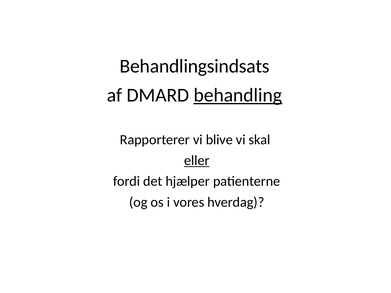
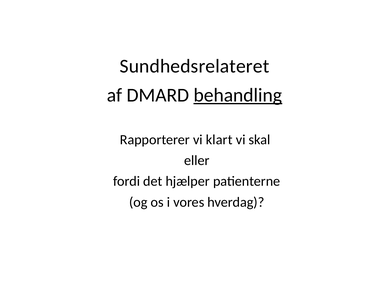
Behandlingsindsats: Behandlingsindsats -> Sundhedsrelateret (195, 66)
blive: blive -> klart (219, 140)
eller underline: present -> none (197, 161)
